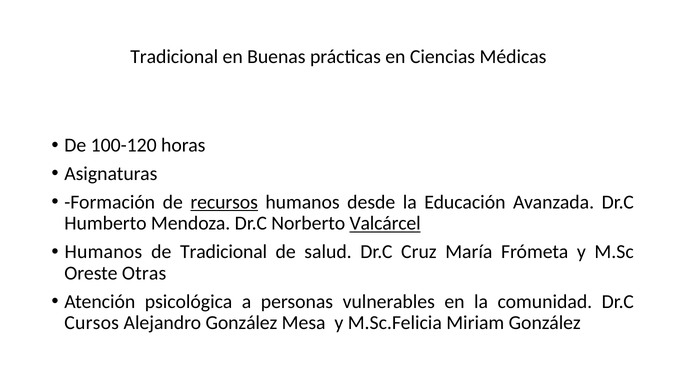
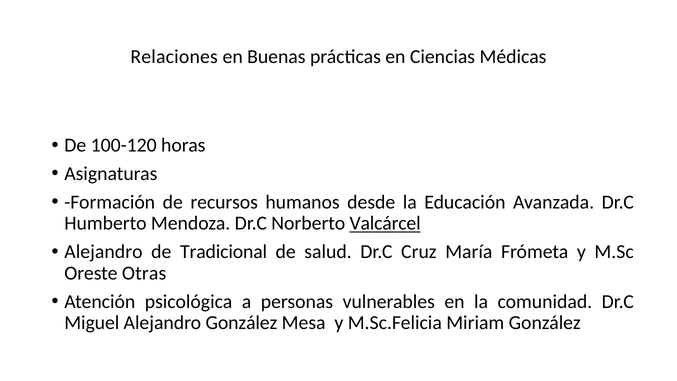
Tradicional: Tradicional -> Relaciones (174, 57)
recursos underline: present -> none (224, 202)
Humanos: Humanos -> Alejandro (103, 252)
Cursos: Cursos -> Miguel (92, 323)
